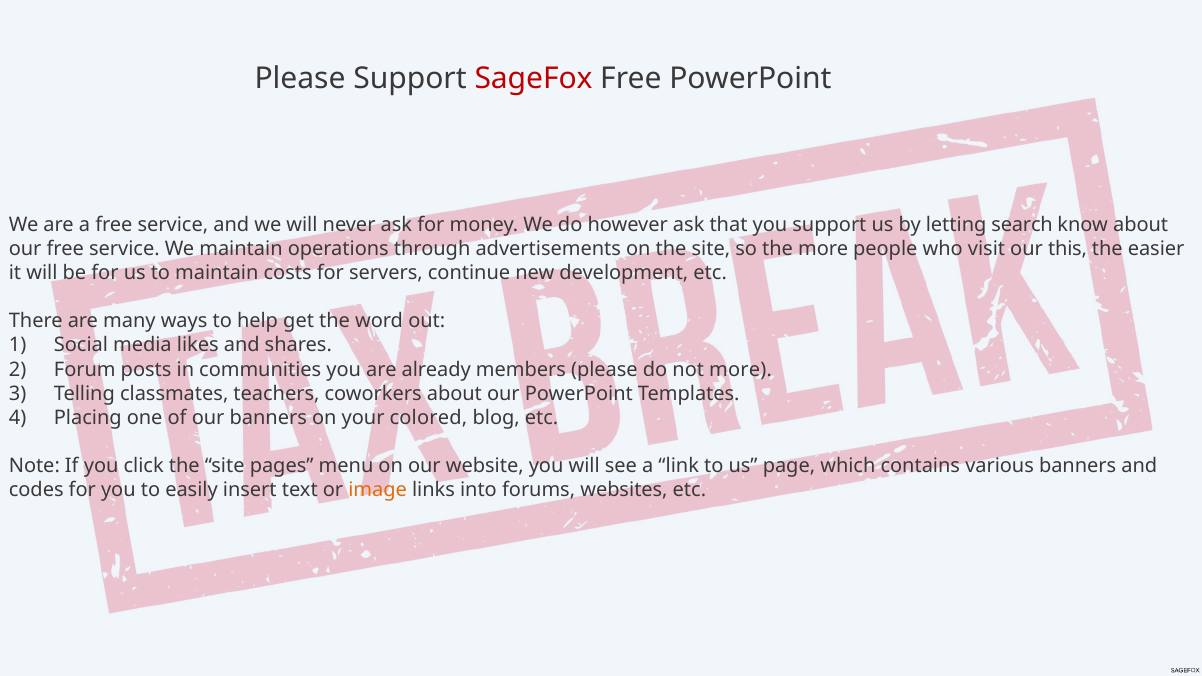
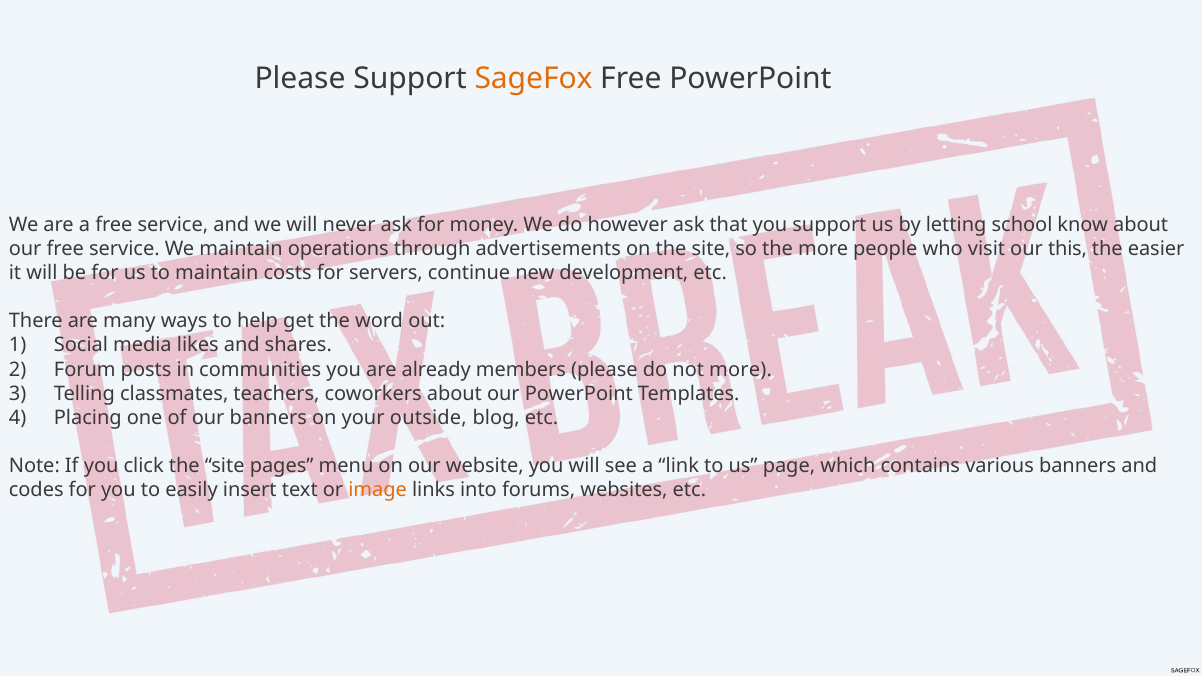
SageFox colour: red -> orange (534, 79)
search: search -> school (1022, 225)
colored: colored -> outside (428, 418)
